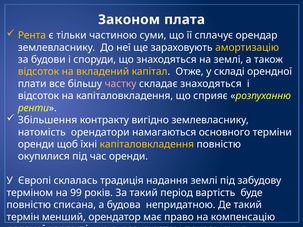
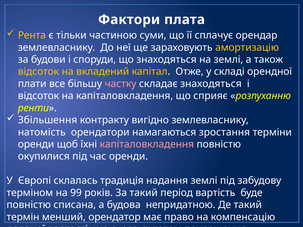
Законом: Законом -> Фактори (129, 20)
основного: основного -> зростання (224, 132)
капіталовкладення colour: yellow -> pink (147, 144)
